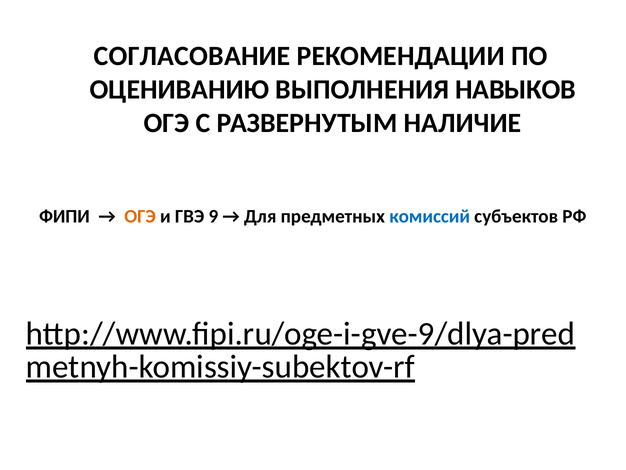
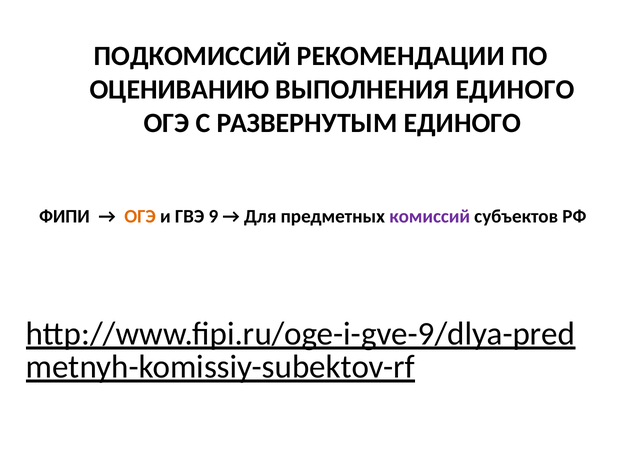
СОГЛАСОВАНИЕ: СОГЛАСОВАНИЕ -> ПОДКОМИССИЙ (192, 56)
ВЫПОЛНЕНИЯ НАВЫКОВ: НАВЫКОВ -> ЕДИНОГО (515, 89)
РАЗВЕРНУТЫМ НАЛИЧИЕ: НАЛИЧИЕ -> ЕДИНОГО (462, 123)
комиссий colour: blue -> purple (430, 216)
